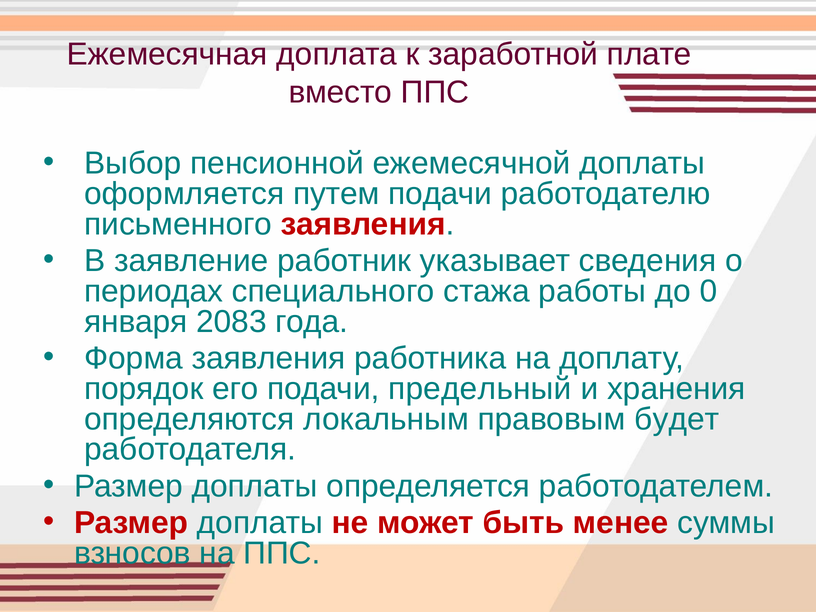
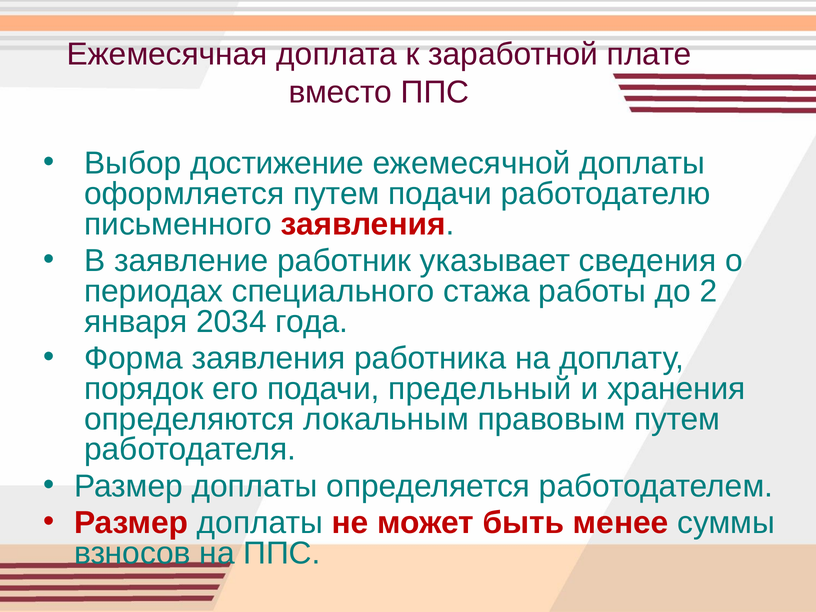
пенсионной: пенсионной -> достижение (277, 163)
0: 0 -> 2 (709, 291)
2083: 2083 -> 2034 (231, 322)
правовым будет: будет -> путем (677, 419)
